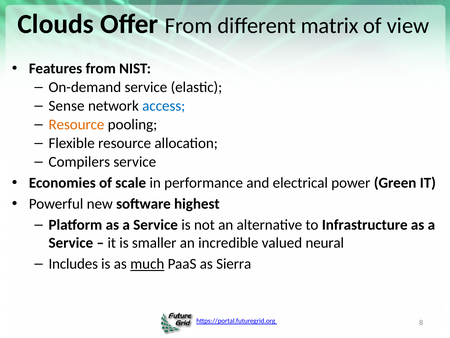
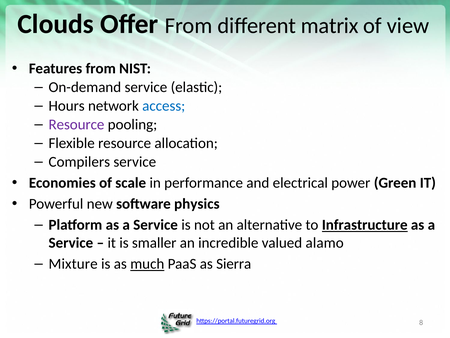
Sense: Sense -> Hours (67, 106)
Resource colour: orange -> purple (76, 124)
highest: highest -> physics (197, 204)
Infrastructure underline: none -> present (365, 225)
neural: neural -> alamo (325, 243)
Includes: Includes -> Mixture (73, 264)
